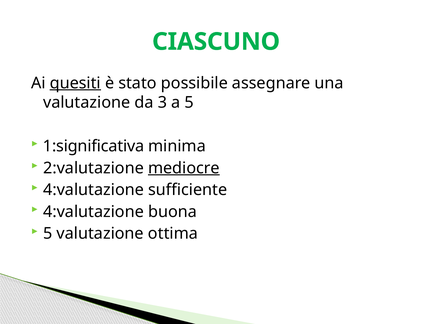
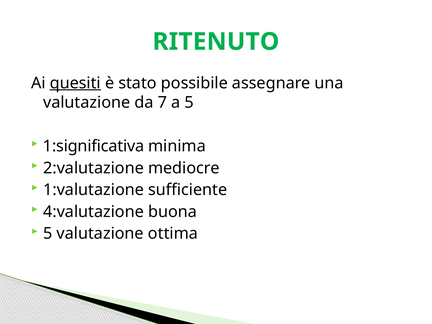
CIASCUNO: CIASCUNO -> RITENUTO (216, 42)
3: 3 -> 7 (162, 102)
mediocre underline: present -> none (184, 168)
4:valutazione: 4:valutazione -> 1:valutazione (94, 190)
